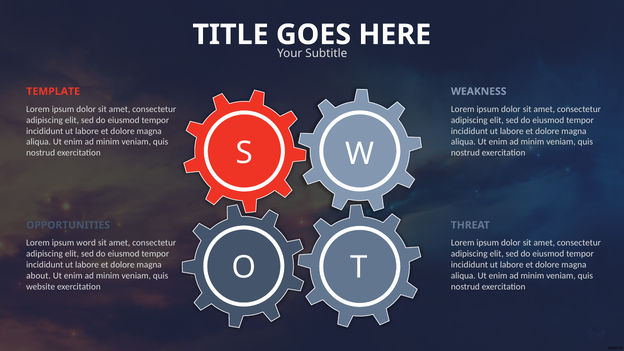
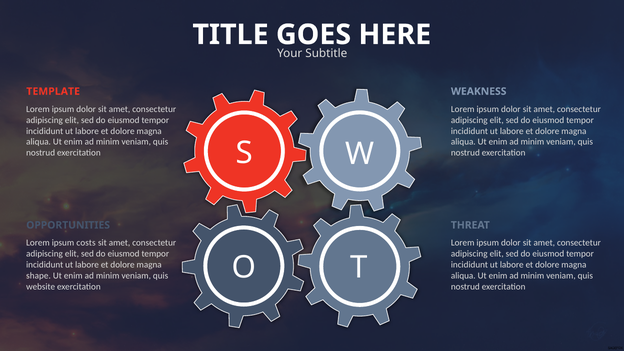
word: word -> costs (86, 243)
about: about -> shape (39, 276)
